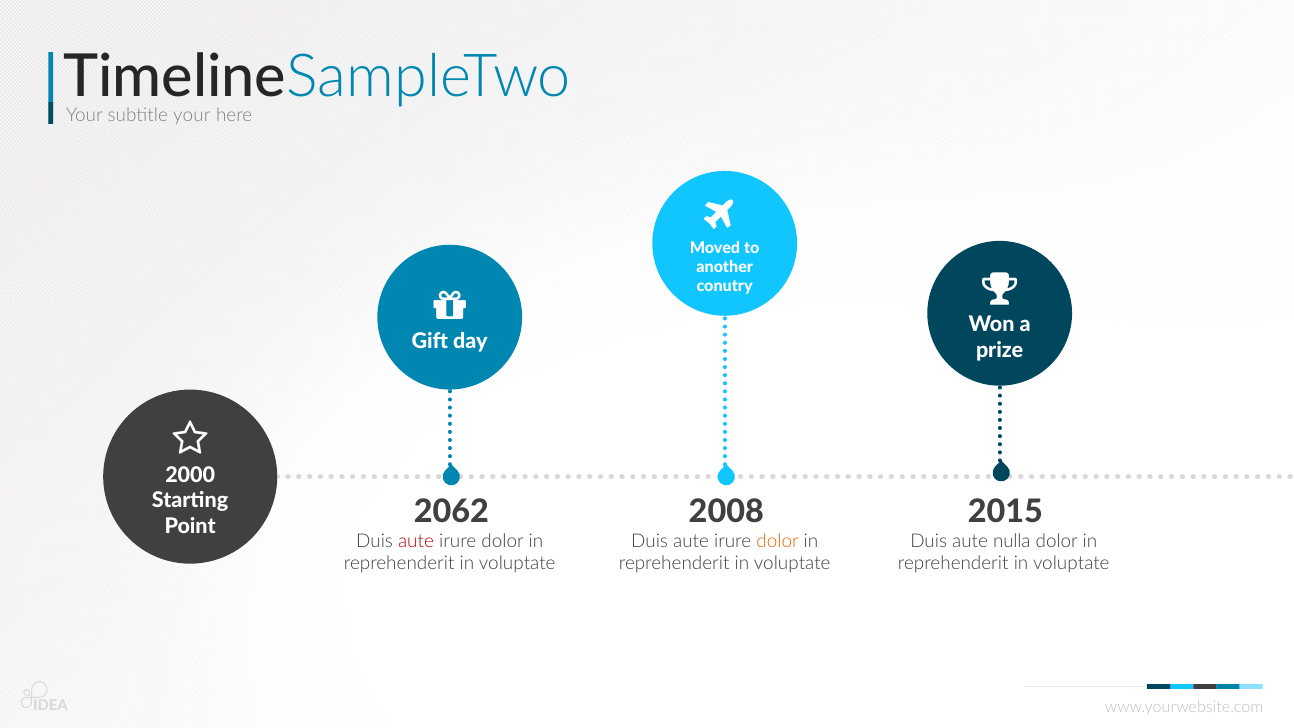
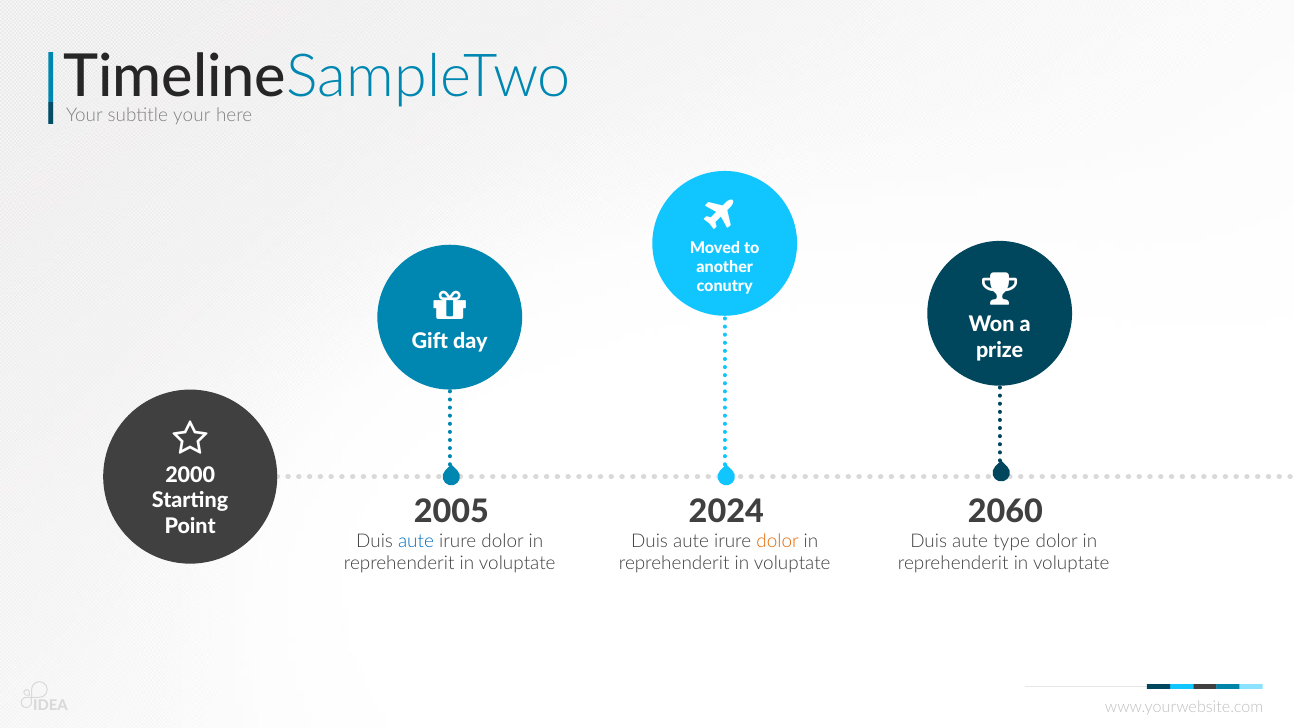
2062: 2062 -> 2005 (451, 511)
2008: 2008 -> 2024 (726, 511)
2015: 2015 -> 2060 (1005, 511)
aute colour: red -> blue (416, 541)
nulla: nulla -> type (1012, 541)
